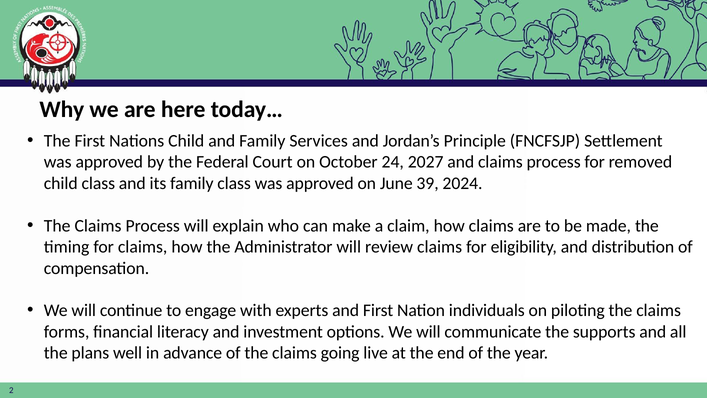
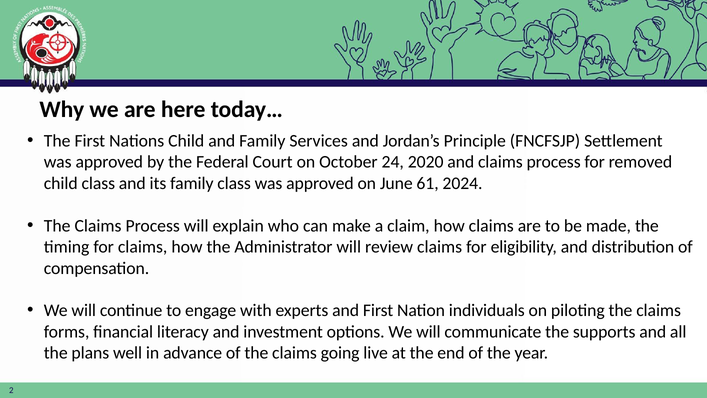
2027: 2027 -> 2020 (426, 162)
39: 39 -> 61 (428, 183)
